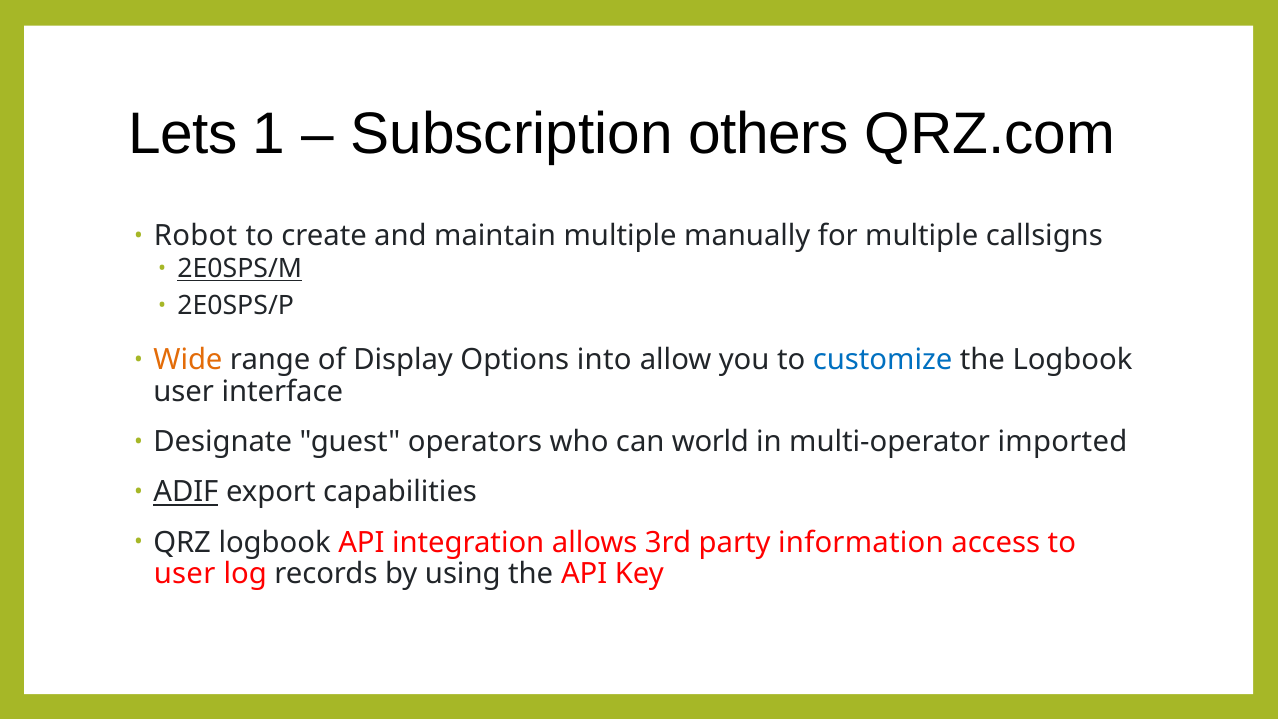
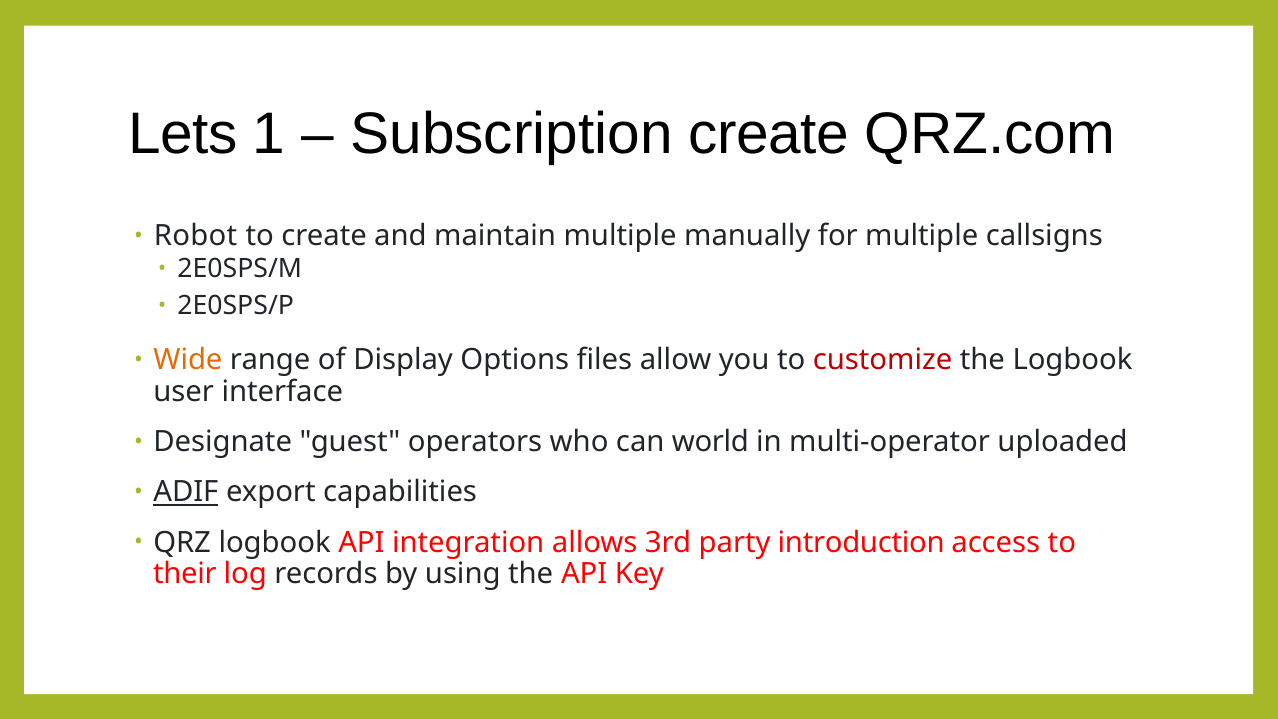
Subscription others: others -> create (769, 135)
2E0SPS/M underline: present -> none (240, 269)
into: into -> files (604, 360)
customize colour: blue -> red (883, 360)
imported: imported -> uploaded (1063, 442)
information: information -> introduction (861, 542)
user: user -> their (185, 574)
